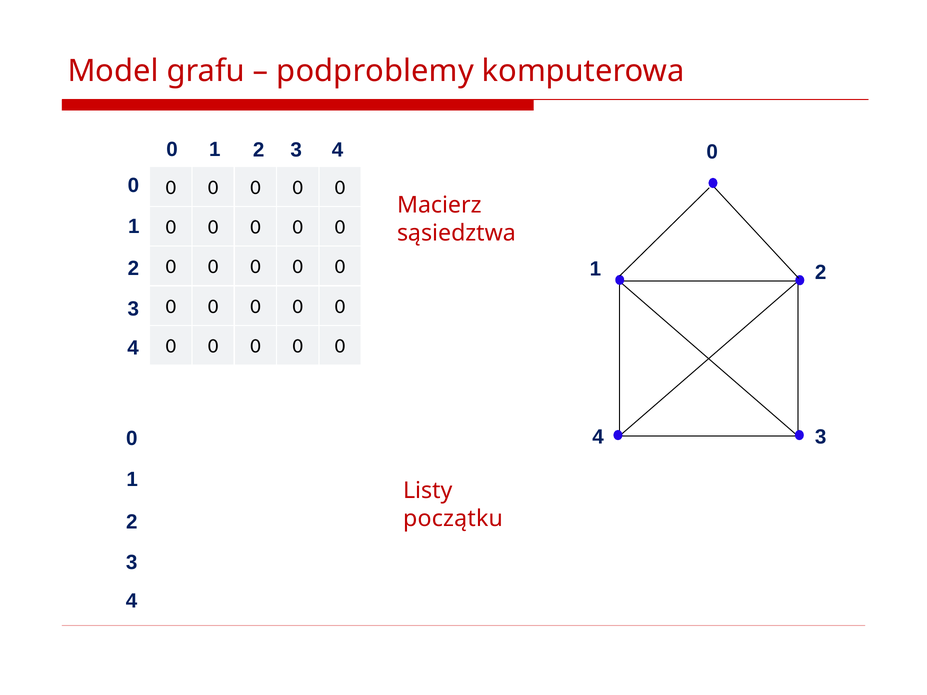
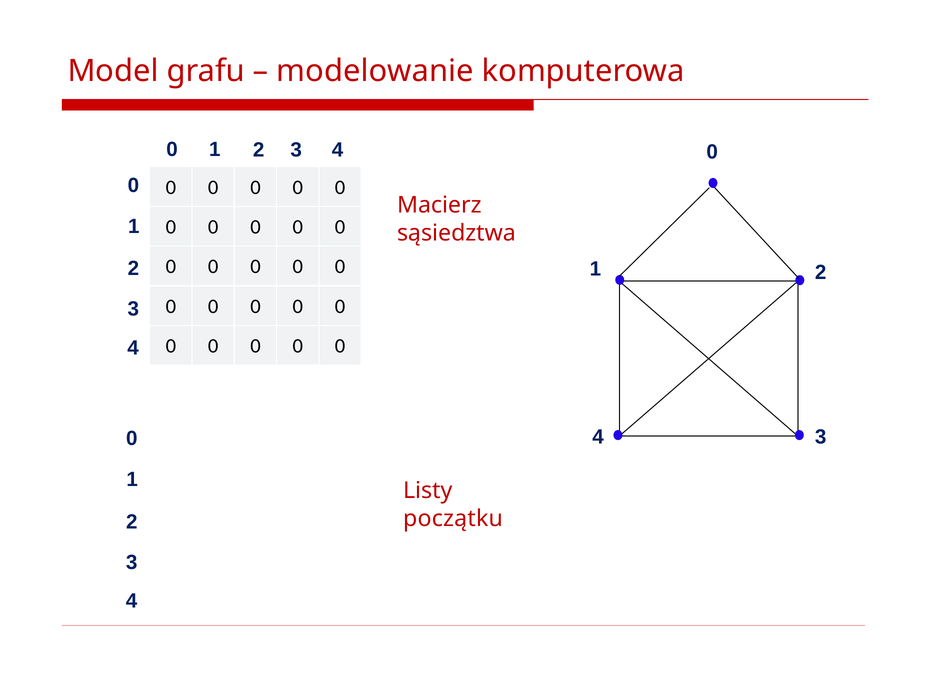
podproblemy: podproblemy -> modelowanie (375, 71)
